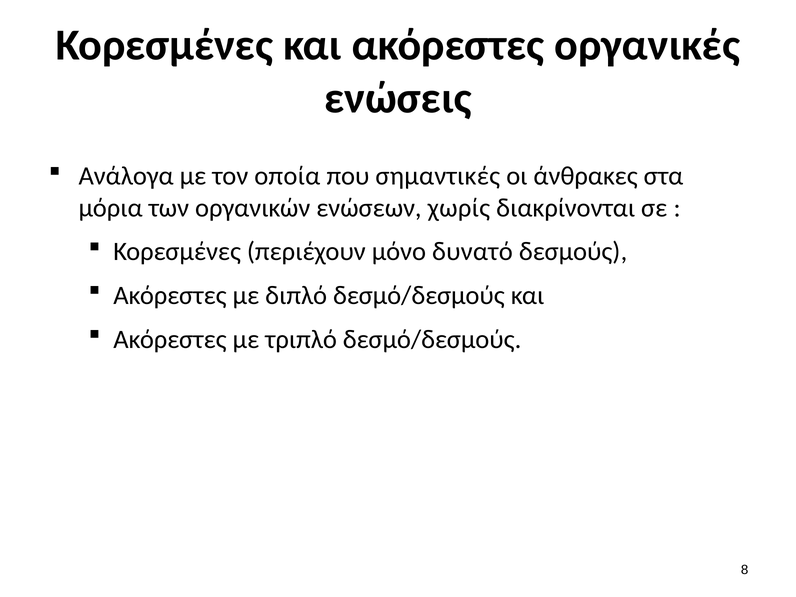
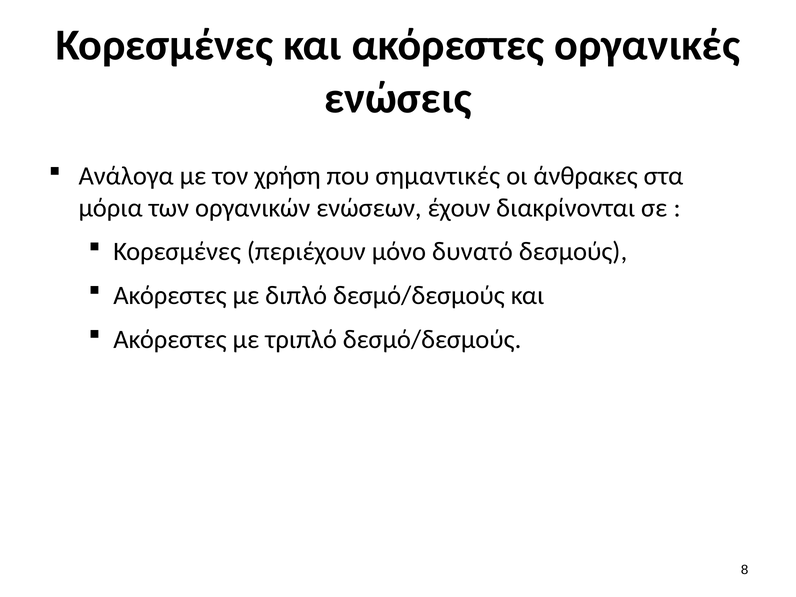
οποία: οποία -> χρήση (287, 176)
χωρίς: χωρίς -> έχουν (459, 208)
